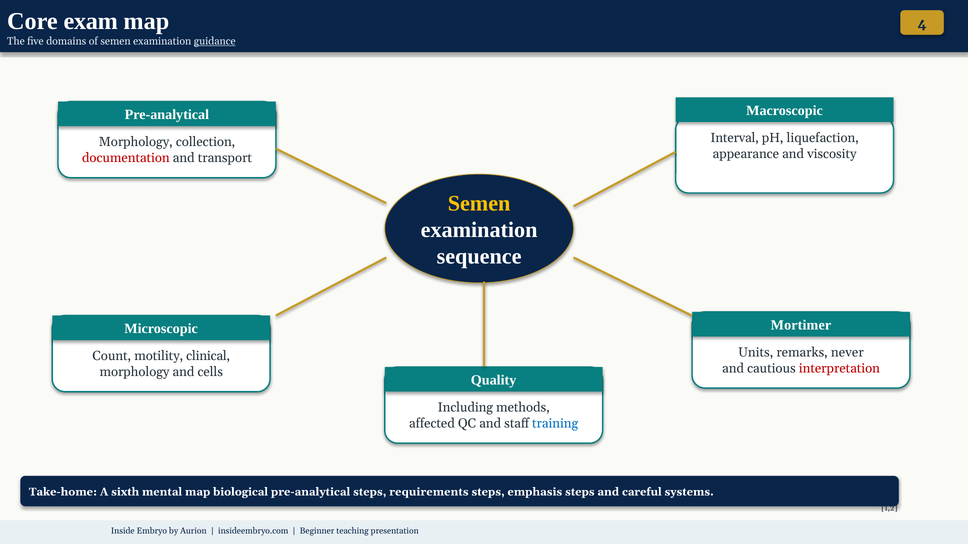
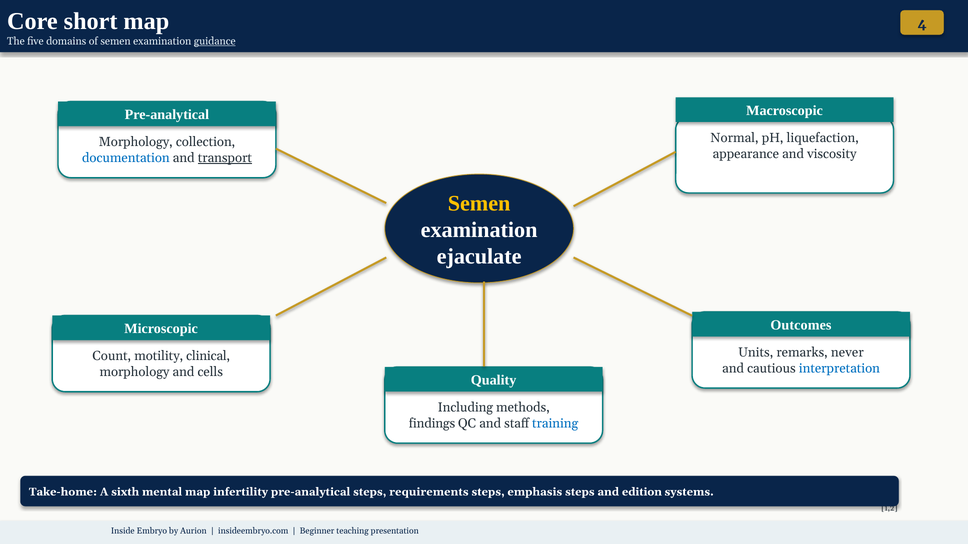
exam: exam -> short (91, 21)
Interval: Interval -> Normal (735, 138)
documentation colour: red -> blue (126, 158)
transport underline: none -> present (225, 158)
sequence: sequence -> ejaculate (479, 257)
Mortimer: Mortimer -> Outcomes (801, 325)
interpretation colour: red -> blue (839, 369)
affected: affected -> findings (432, 424)
biological: biological -> infertility (241, 492)
careful: careful -> edition (642, 492)
